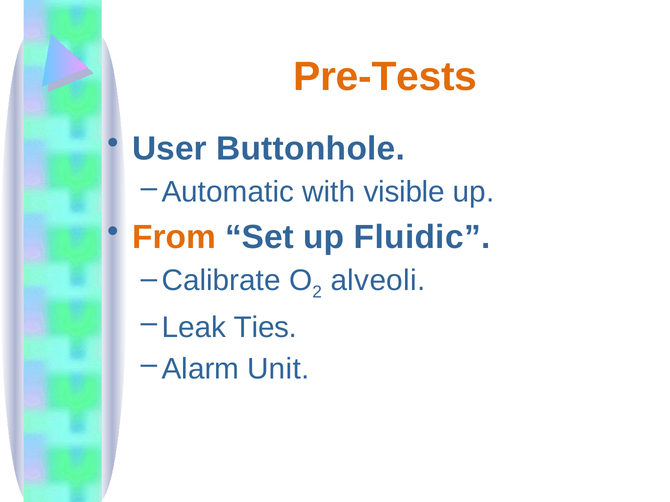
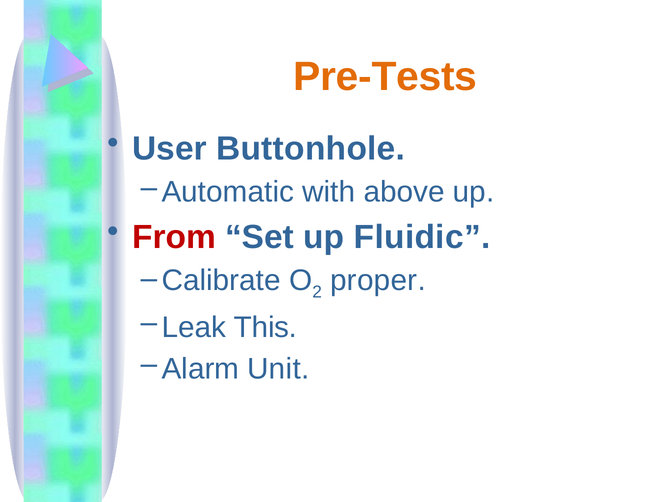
visible: visible -> above (404, 192)
From colour: orange -> red (174, 237)
alveoli: alveoli -> proper (378, 281)
Ties: Ties -> This (266, 328)
